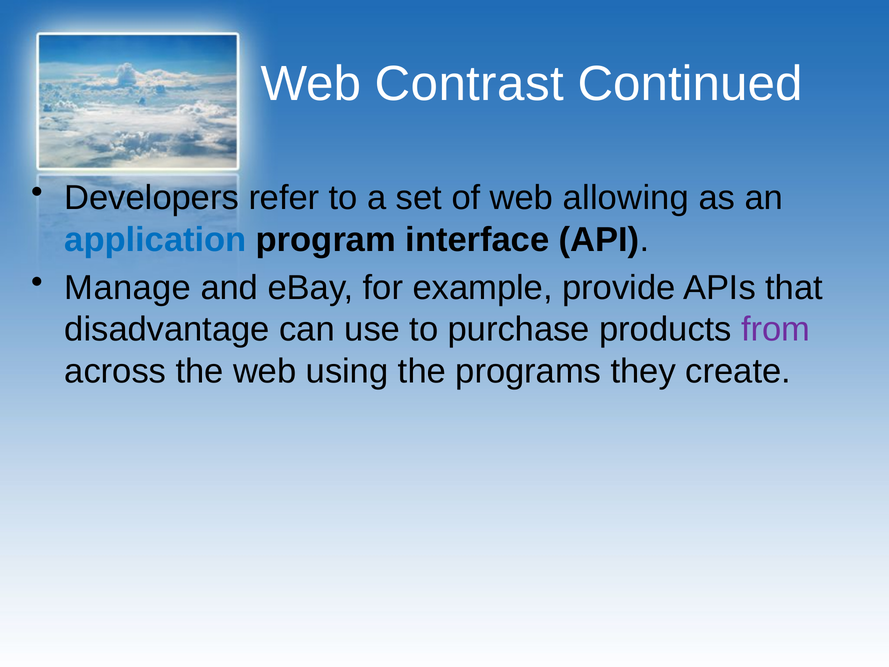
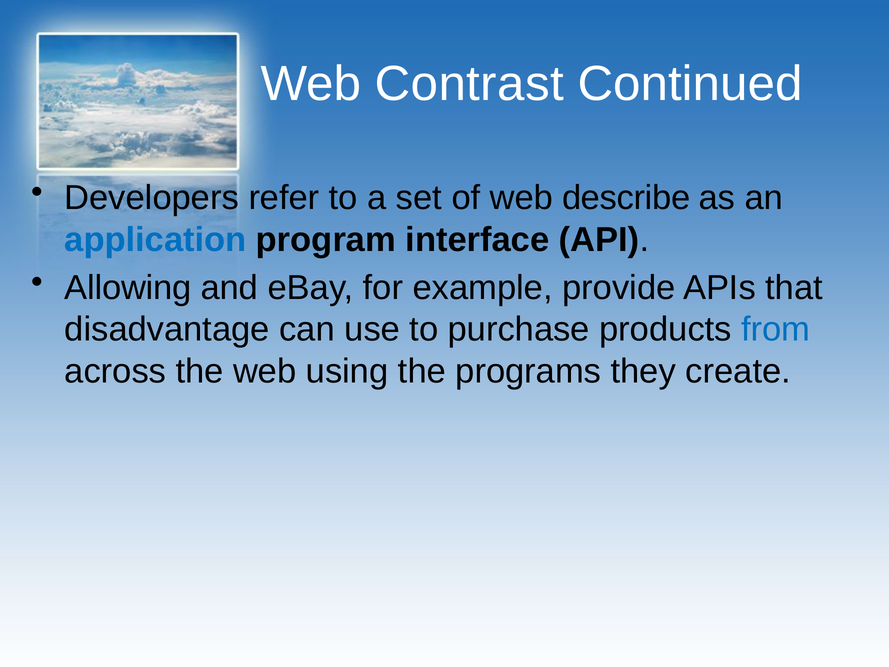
allowing: allowing -> describe (626, 198)
Manage: Manage -> Allowing (128, 288)
from colour: purple -> blue (776, 329)
